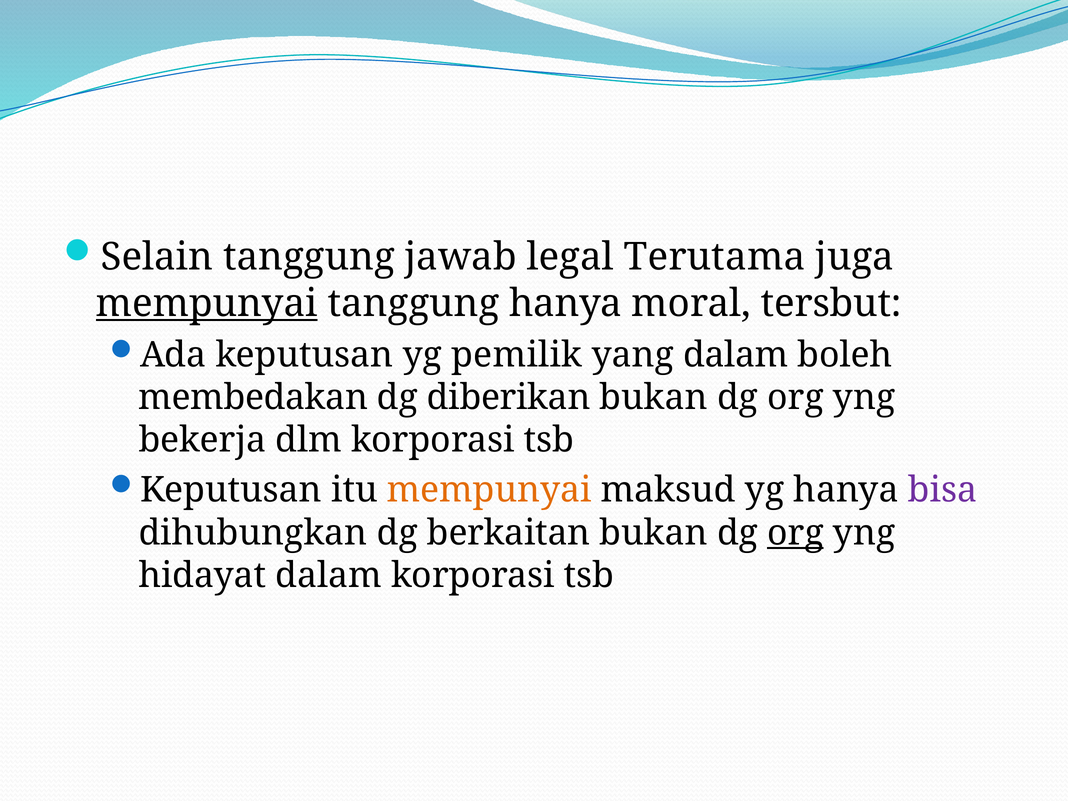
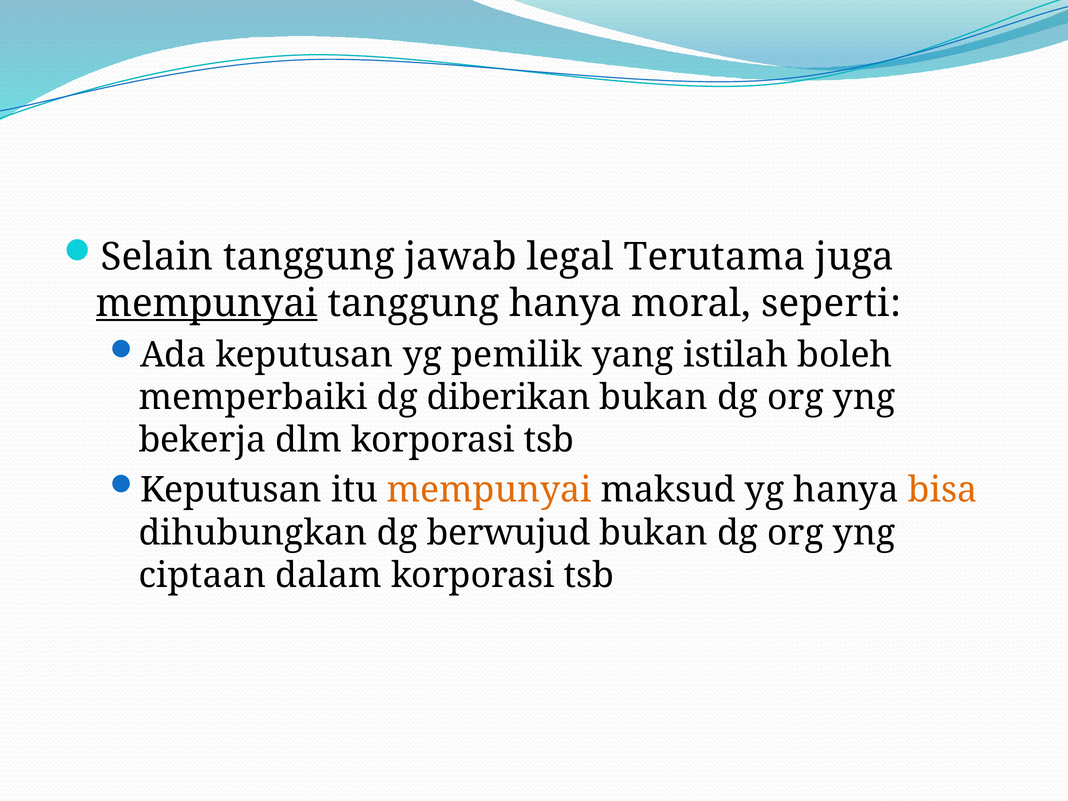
tersbut: tersbut -> seperti (831, 303)
yang dalam: dalam -> istilah (736, 355)
membedakan: membedakan -> memperbaiki (253, 397)
bisa colour: purple -> orange (943, 490)
berkaitan: berkaitan -> berwujud (509, 533)
org underline: present -> none (795, 533)
hidayat: hidayat -> ciptaan (202, 575)
